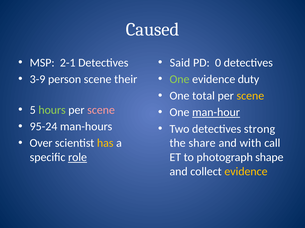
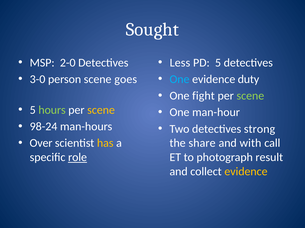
Caused: Caused -> Sought (152, 30)
2-1: 2-1 -> 2-0 (68, 63)
Said: Said -> Less (180, 63)
PD 0: 0 -> 5 (218, 63)
3-9: 3-9 -> 3-0 (38, 79)
their: their -> goes (126, 79)
One colour: light green -> light blue (180, 79)
total: total -> fight (203, 96)
scene colour: yellow -> light green (250, 96)
scene colour: pink -> yellow (101, 110)
man-hour underline: present -> none (216, 113)
95-24: 95-24 -> 98-24 (44, 127)
shape: shape -> result (269, 158)
